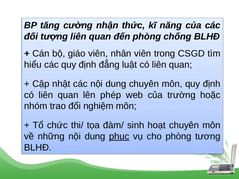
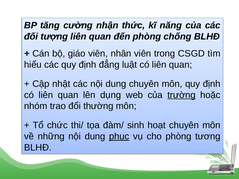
phép: phép -> dụng (111, 95)
trường underline: none -> present (181, 95)
nghiệm: nghiệm -> thường (98, 106)
